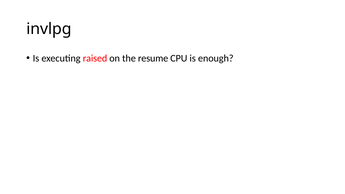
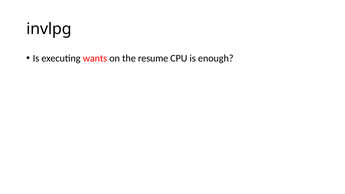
raised: raised -> wants (95, 58)
